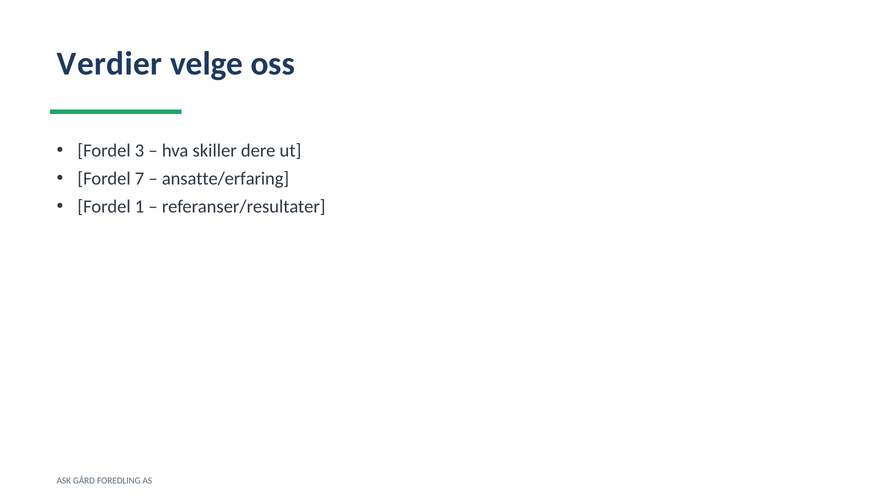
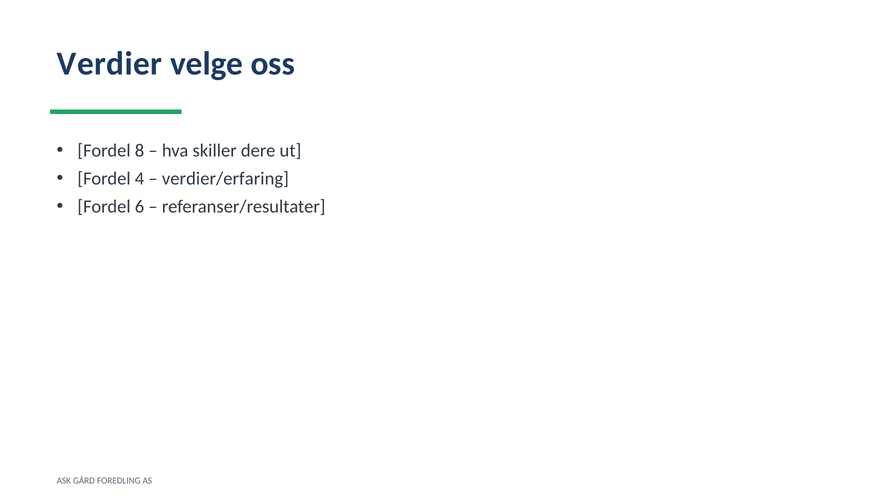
3: 3 -> 8 (140, 151)
7: 7 -> 4 (140, 179)
ansatte/erfaring: ansatte/erfaring -> verdier/erfaring (225, 179)
1: 1 -> 6 (140, 206)
